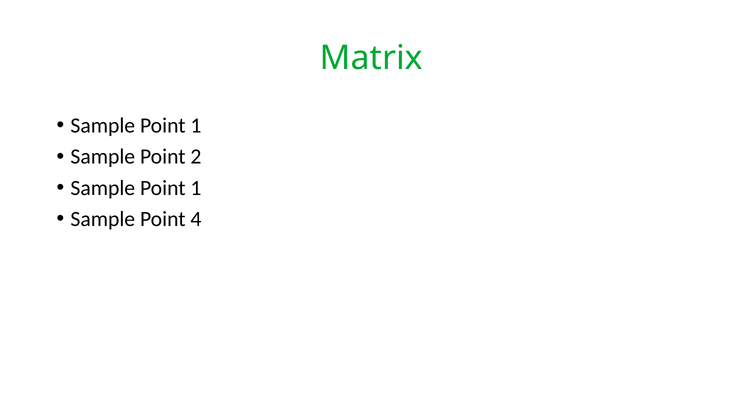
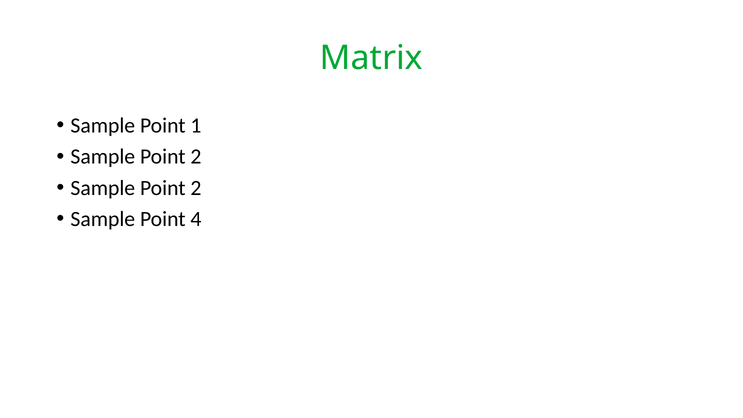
1: 1 -> 2 (196, 188)
